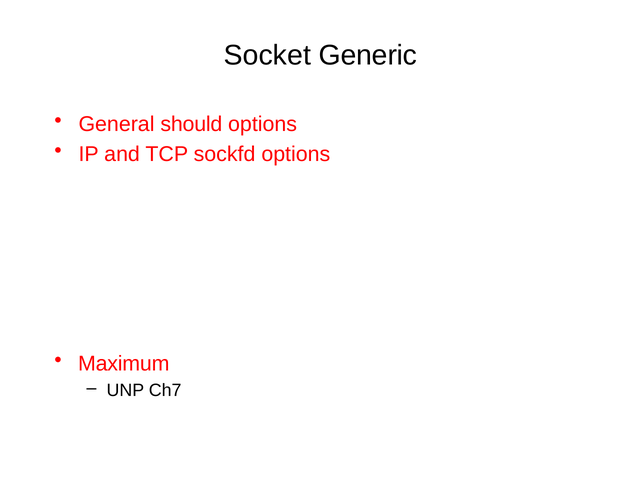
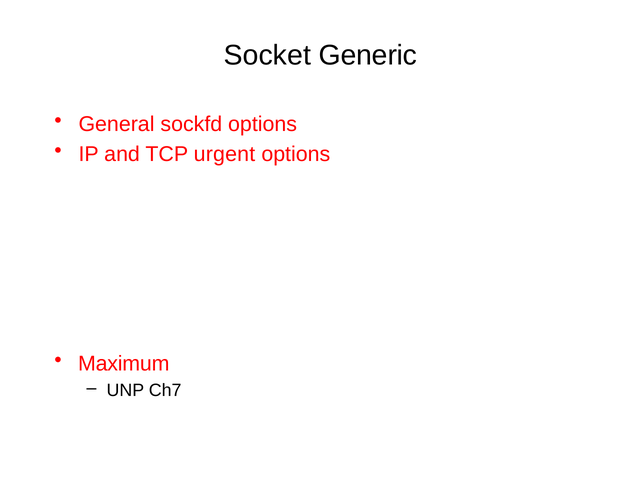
should: should -> sockfd (191, 124)
sockfd: sockfd -> urgent (224, 154)
